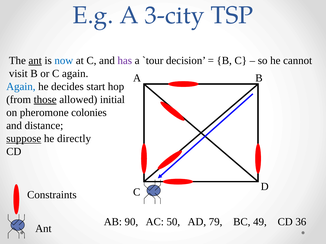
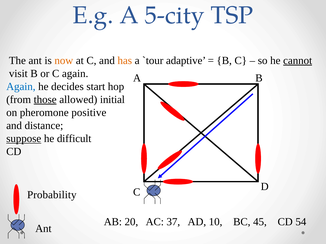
3-city: 3-city -> 5-city (175, 15)
ant underline: present -> none (35, 61)
now colour: blue -> orange (64, 61)
has colour: purple -> orange (125, 61)
decision: decision -> adaptive (186, 61)
cannot underline: none -> present (298, 61)
colonies: colonies -> positive (89, 113)
directly: directly -> difficult (74, 139)
Constraints: Constraints -> Probability (52, 195)
90: 90 -> 20 (131, 222)
50: 50 -> 37 (173, 222)
79: 79 -> 10 (216, 222)
49: 49 -> 45 (260, 222)
36: 36 -> 54 (301, 222)
